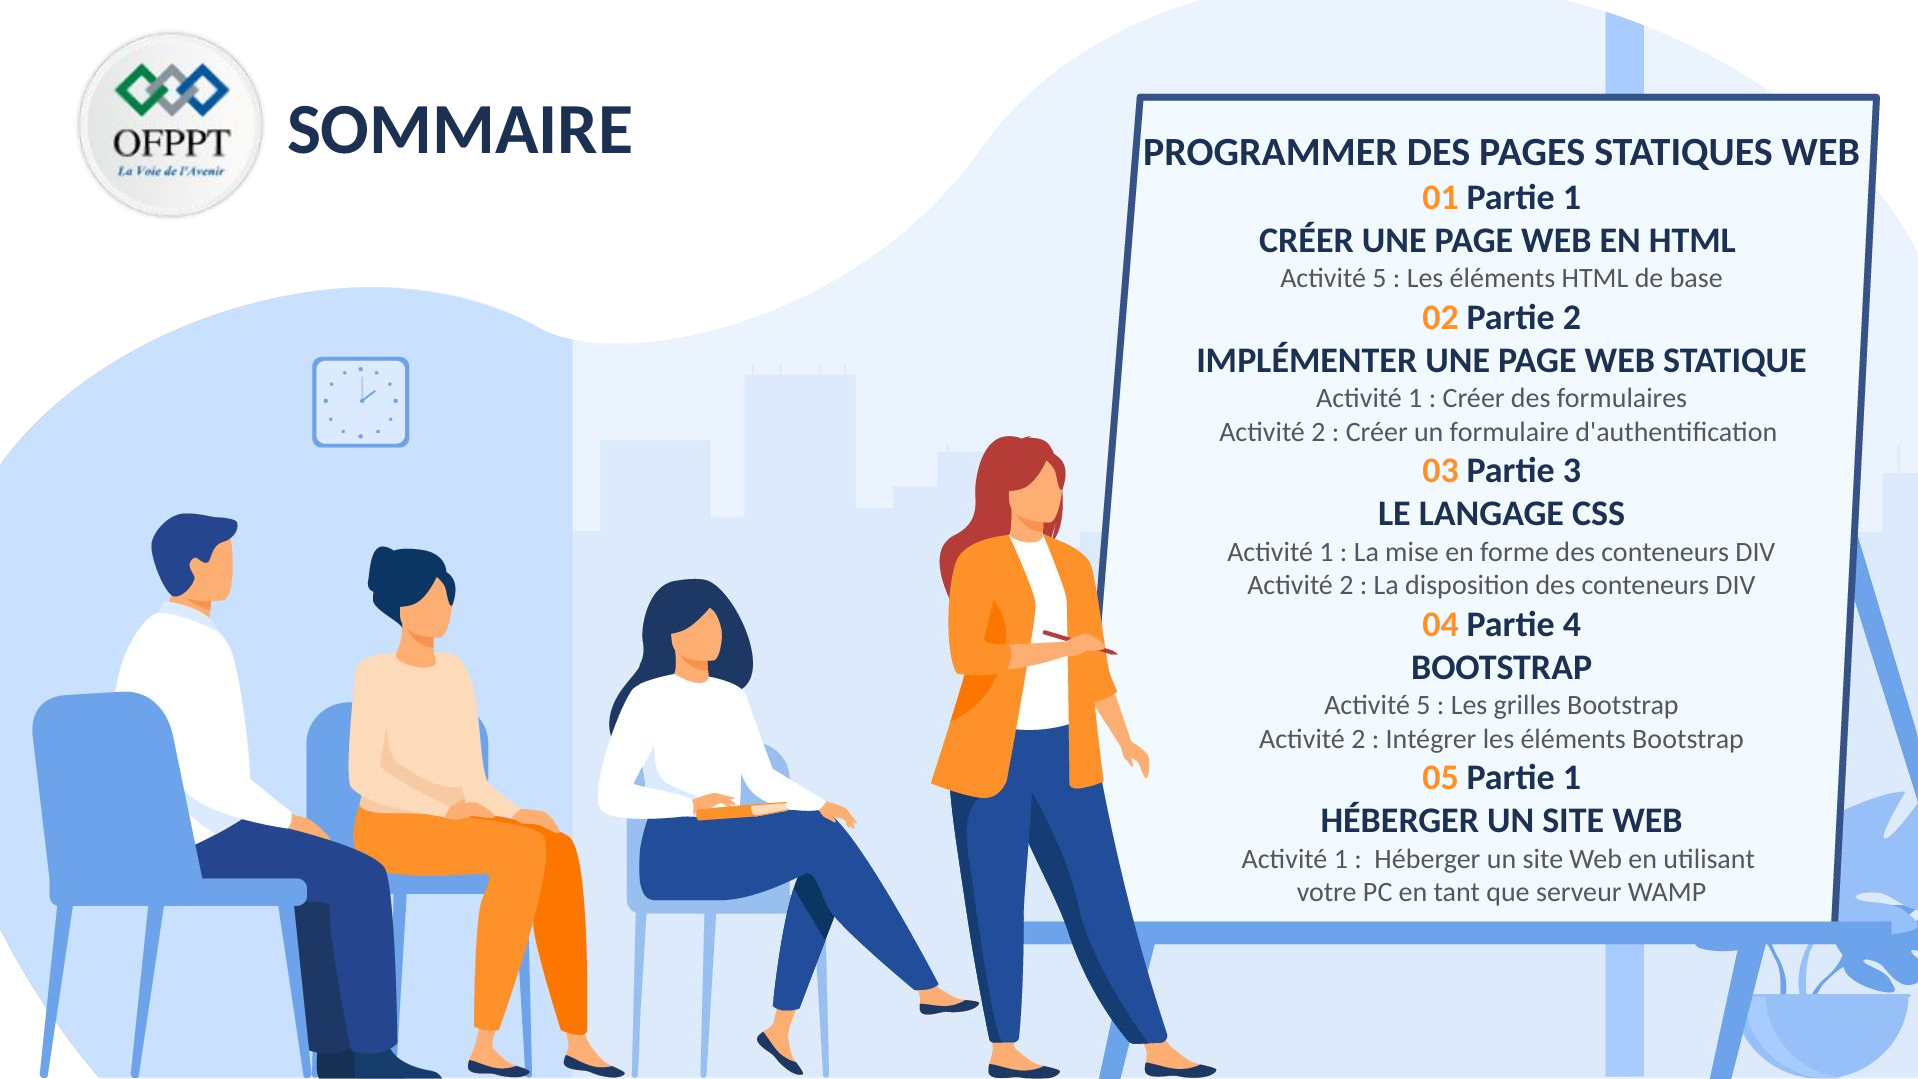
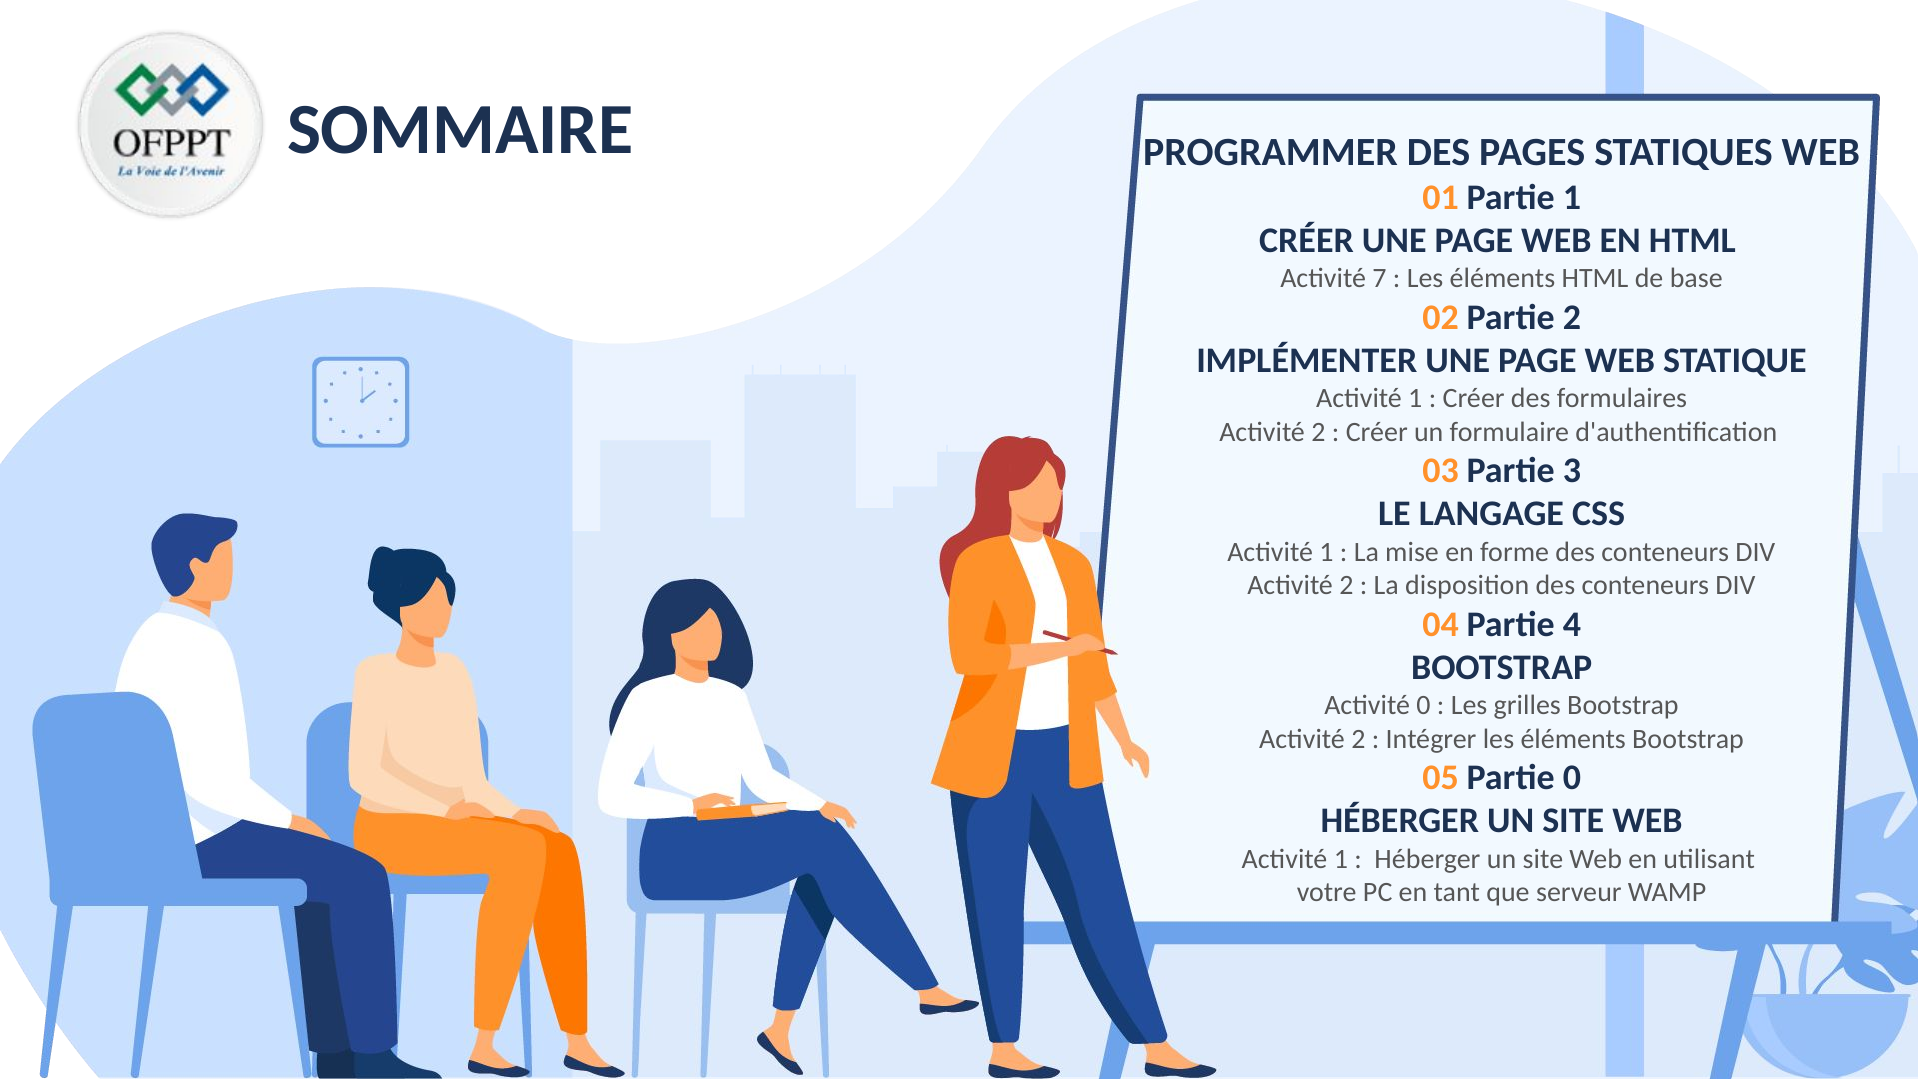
5: 5 -> 7 (1379, 278)
5: 5 -> 0 (1423, 705)
05 Partie 1: 1 -> 0 (1572, 778)
